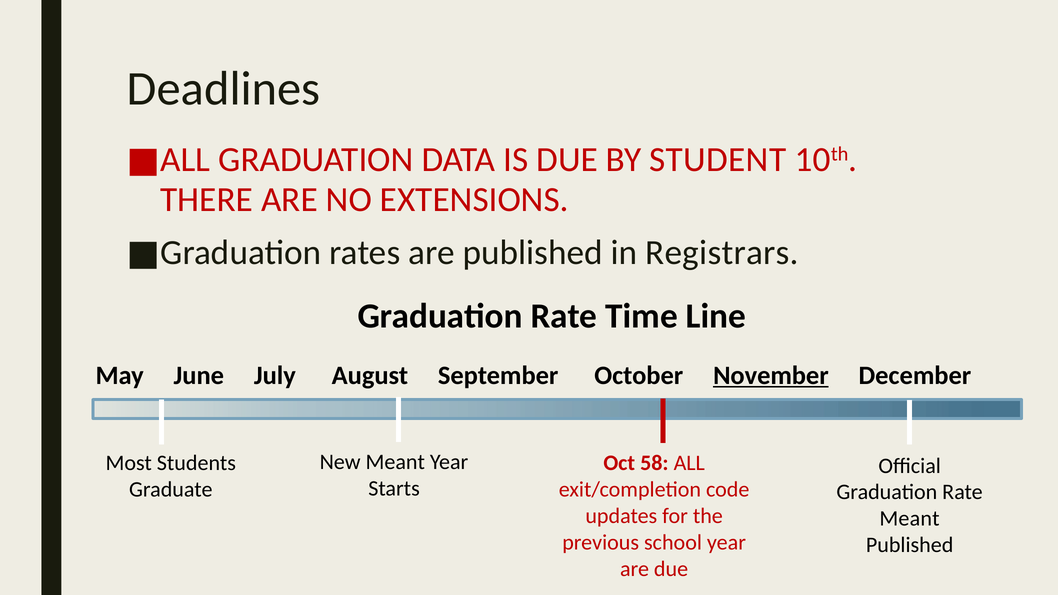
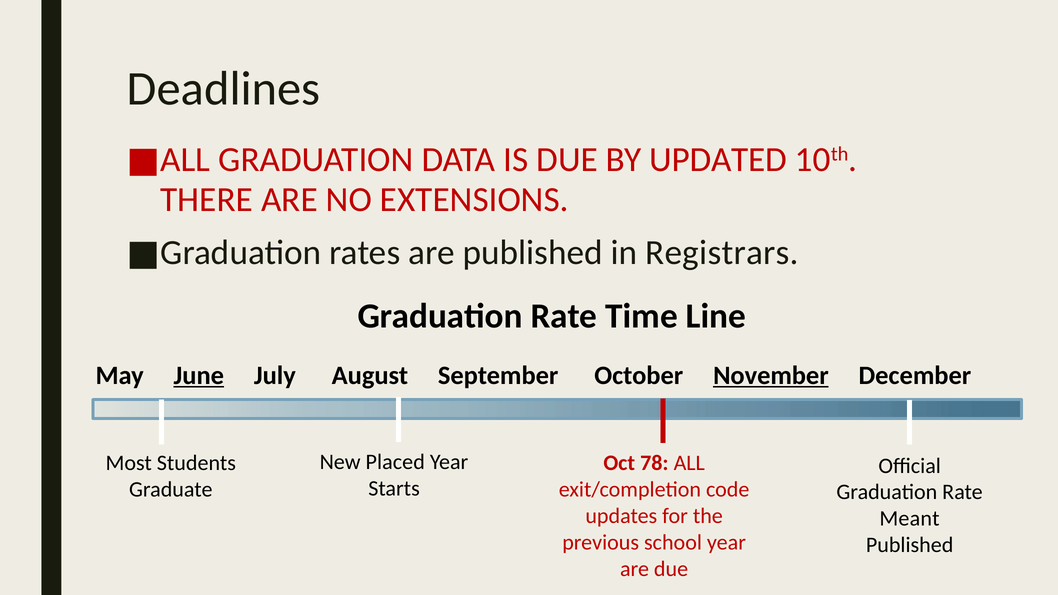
STUDENT: STUDENT -> UPDATED (718, 160)
June underline: none -> present (199, 375)
New Meant: Meant -> Placed (395, 462)
58: 58 -> 78 (654, 463)
